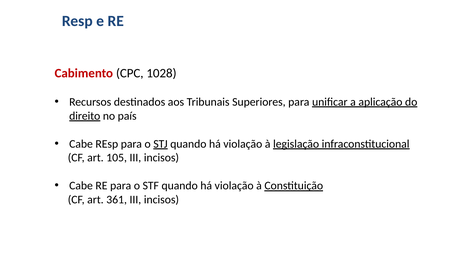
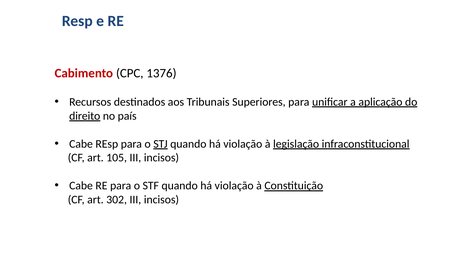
1028: 1028 -> 1376 (161, 73)
361: 361 -> 302 (117, 200)
